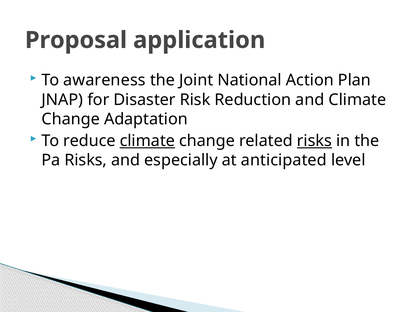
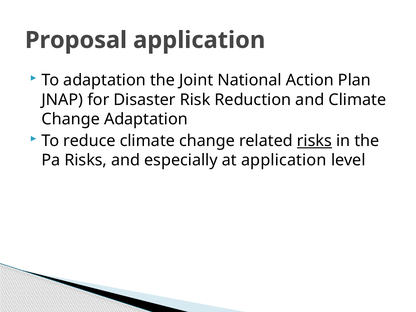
To awareness: awareness -> adaptation (105, 80)
climate underline: present -> none (147, 141)
at anticipated: anticipated -> application (284, 160)
